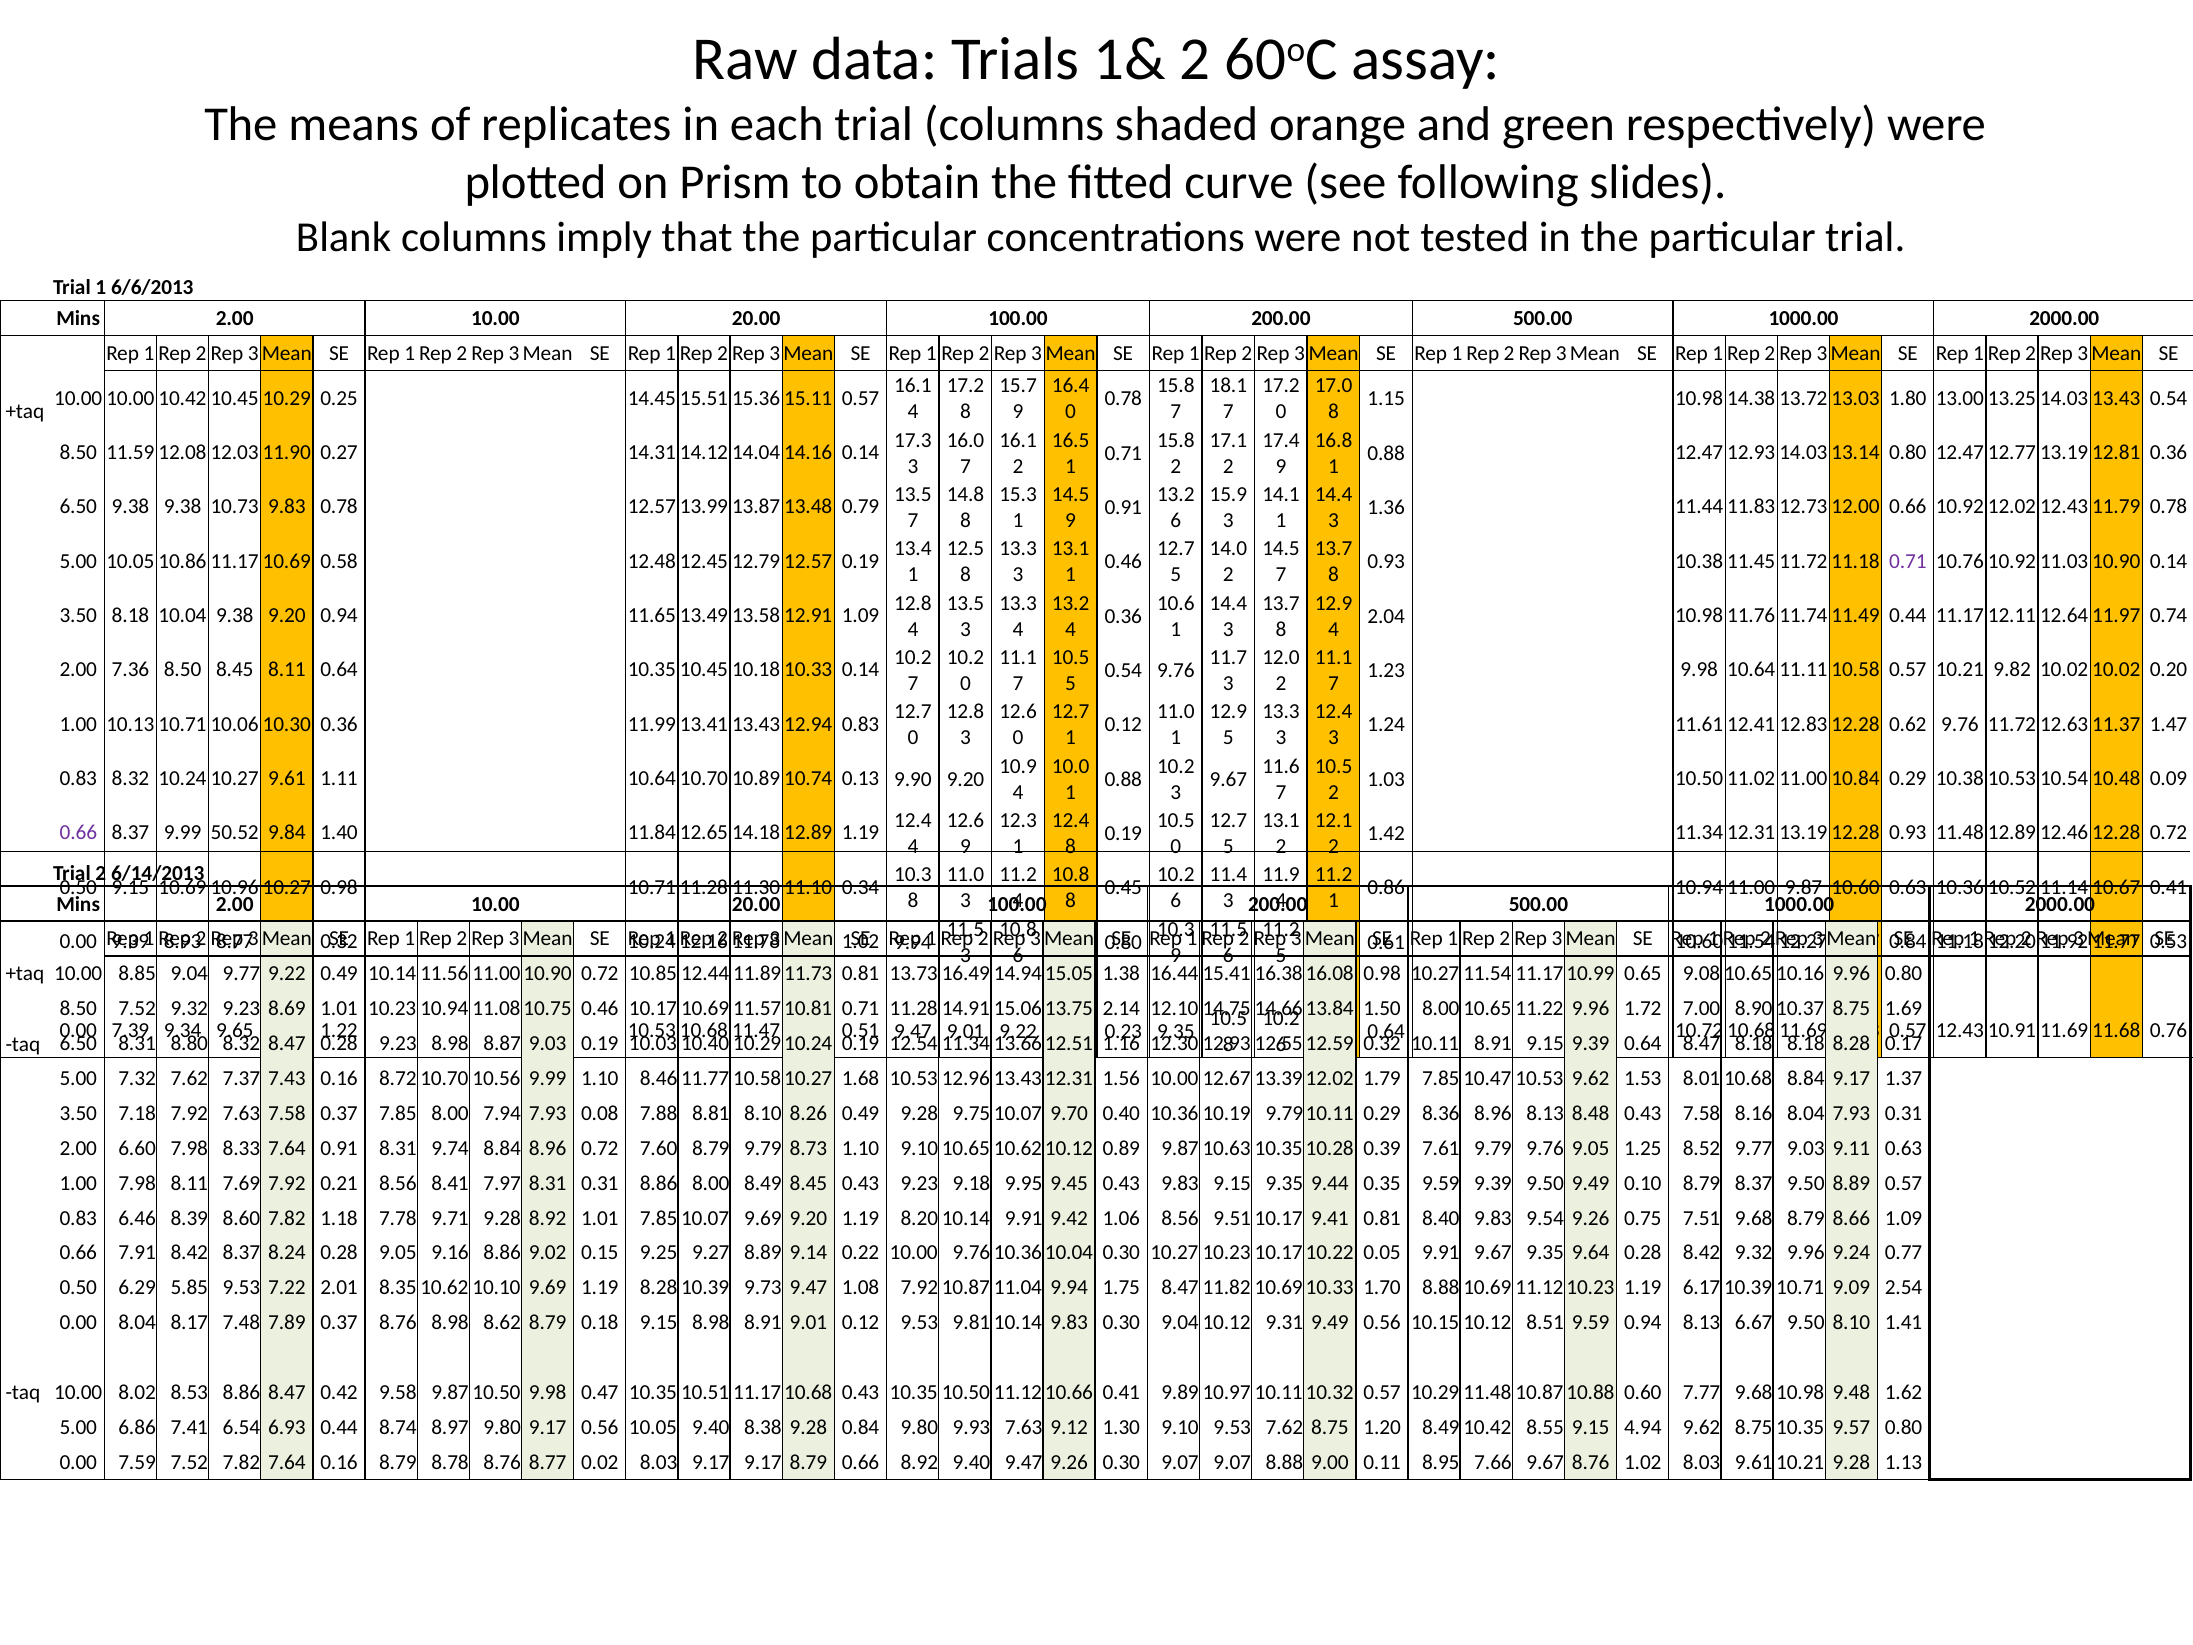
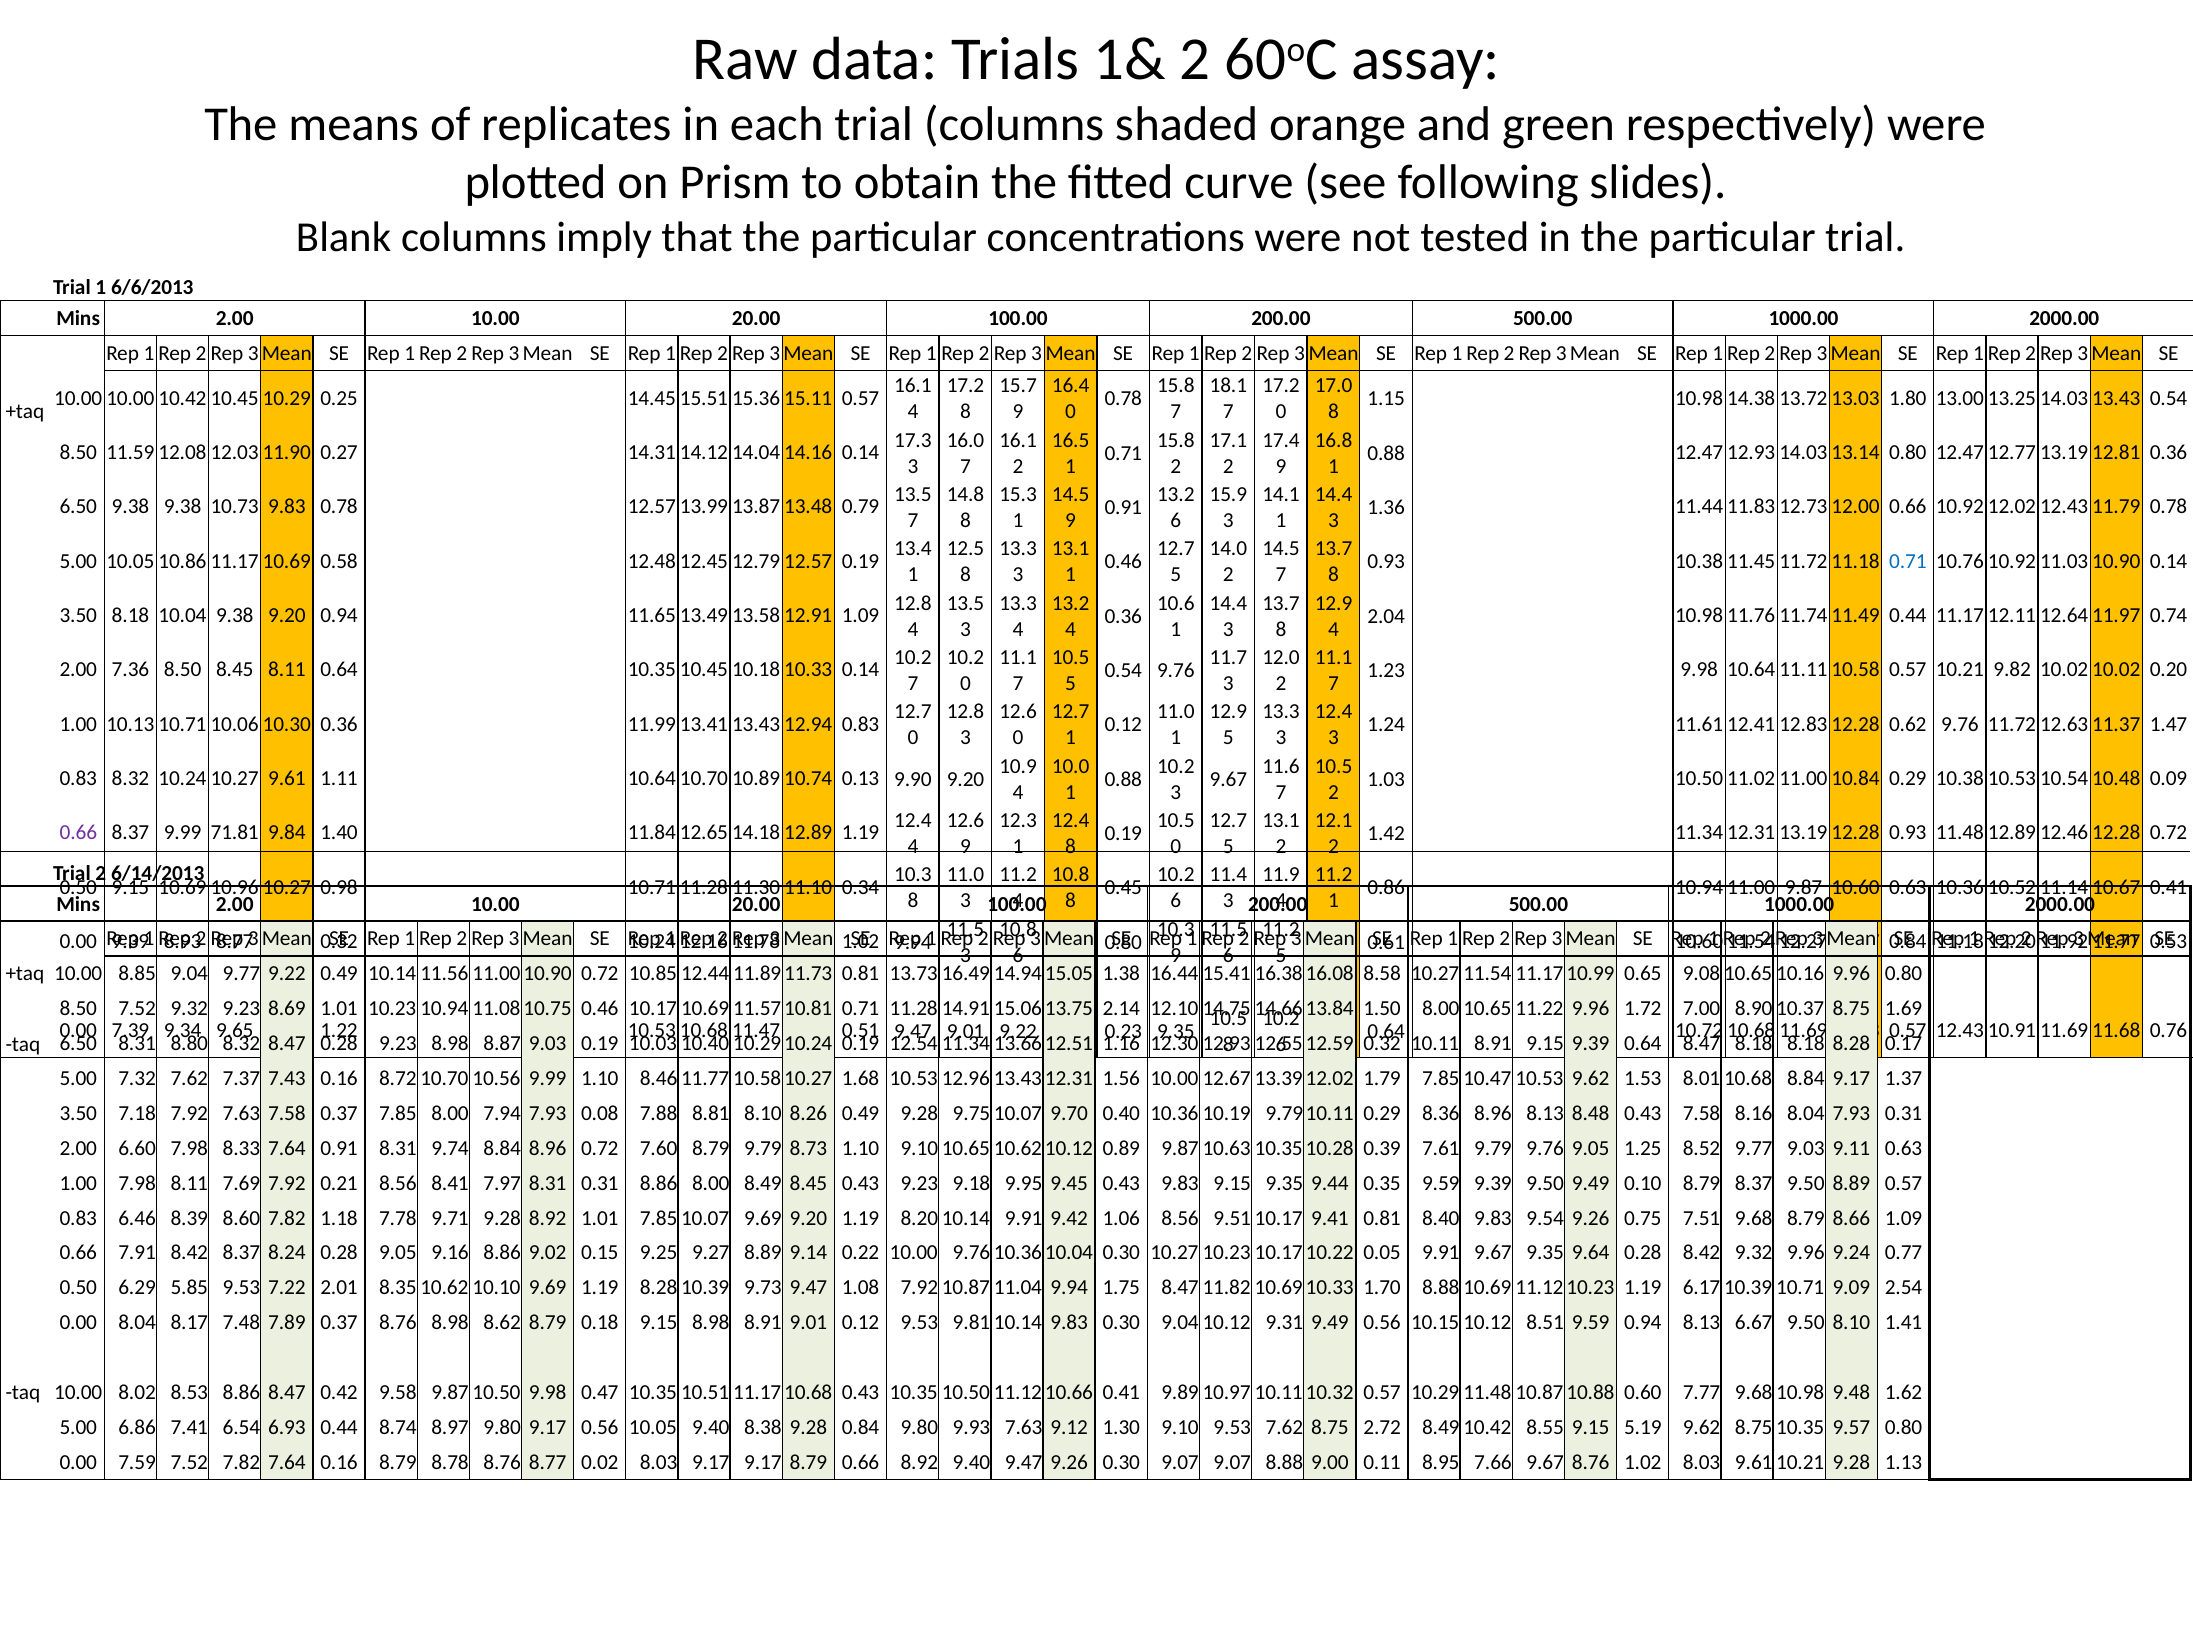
0.71 colour: purple -> blue (1908, 561)
50.52: 50.52 -> 71.81 (235, 833)
0.98: 0.98 -> 8.58 (1382, 974)
1.20: 1.20 -> 2.72 (1382, 1427)
4.94: 4.94 -> 5.19 (1643, 1427)
